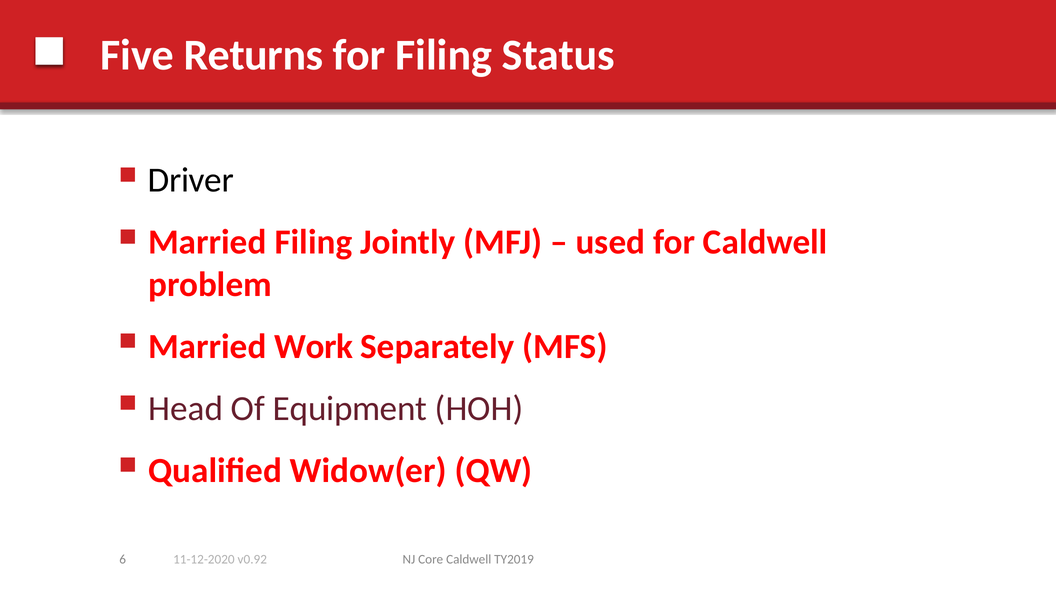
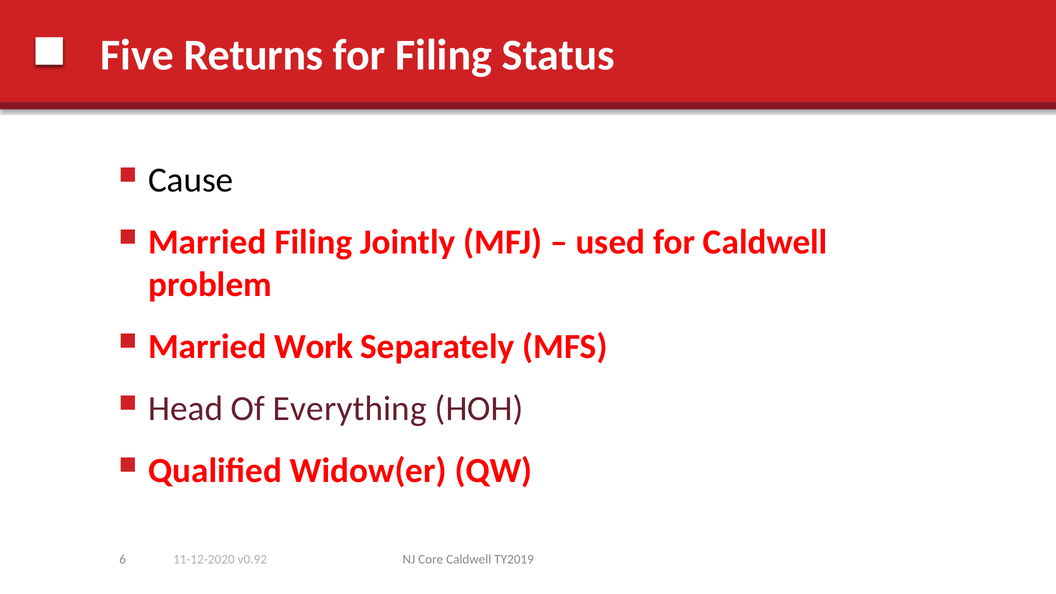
Driver: Driver -> Cause (191, 180)
Equipment: Equipment -> Everything (350, 409)
